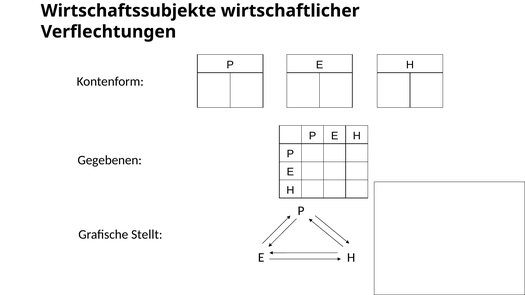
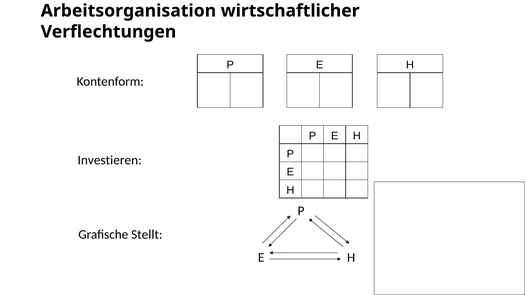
Wirtschaftssubjekte: Wirtschaftssubjekte -> Arbeitsorganisation (128, 11)
Gegebenen: Gegebenen -> Investieren (110, 160)
